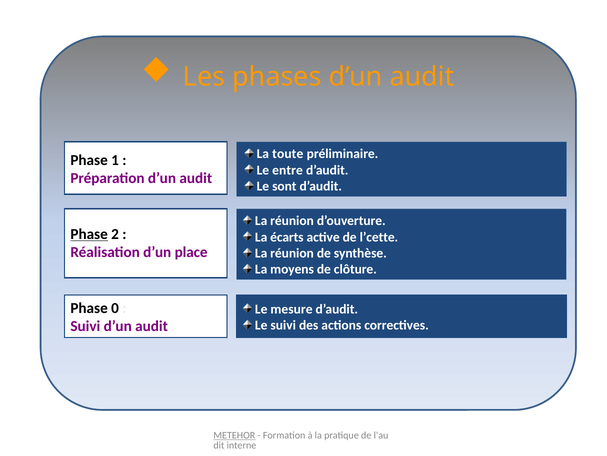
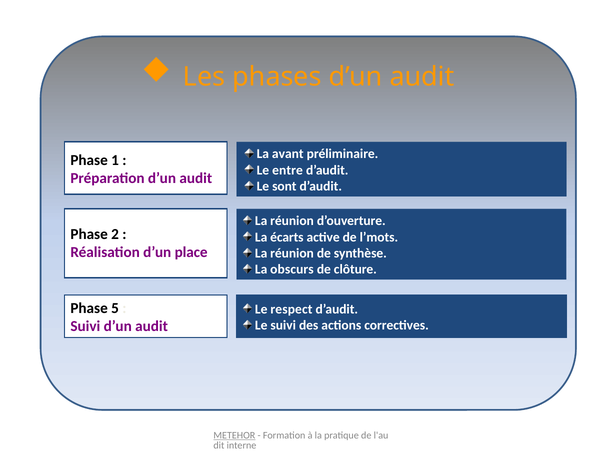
toute: toute -> avant (288, 154)
Phase underline: present -> none (89, 234)
l’cette: l’cette -> l’mots (379, 237)
moyens: moyens -> obscurs (292, 269)
0: 0 -> 5 (115, 308)
mesure: mesure -> respect (291, 309)
